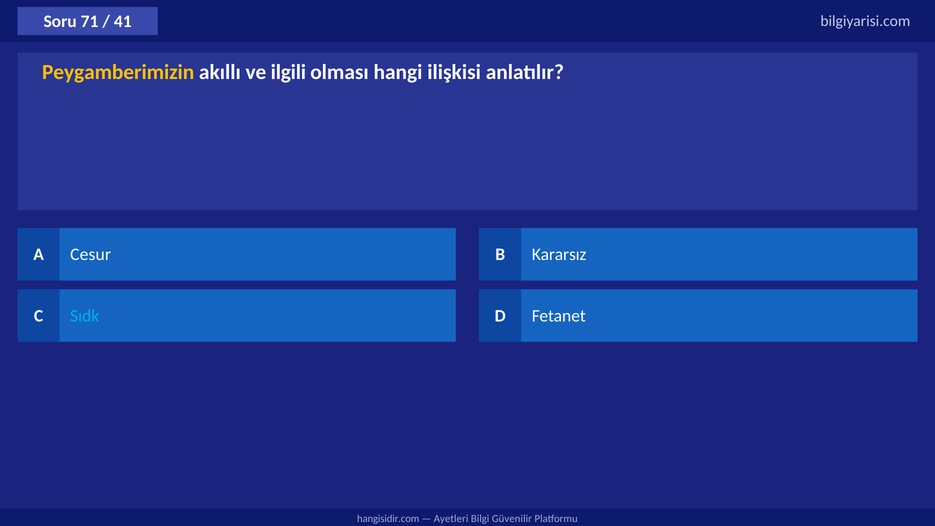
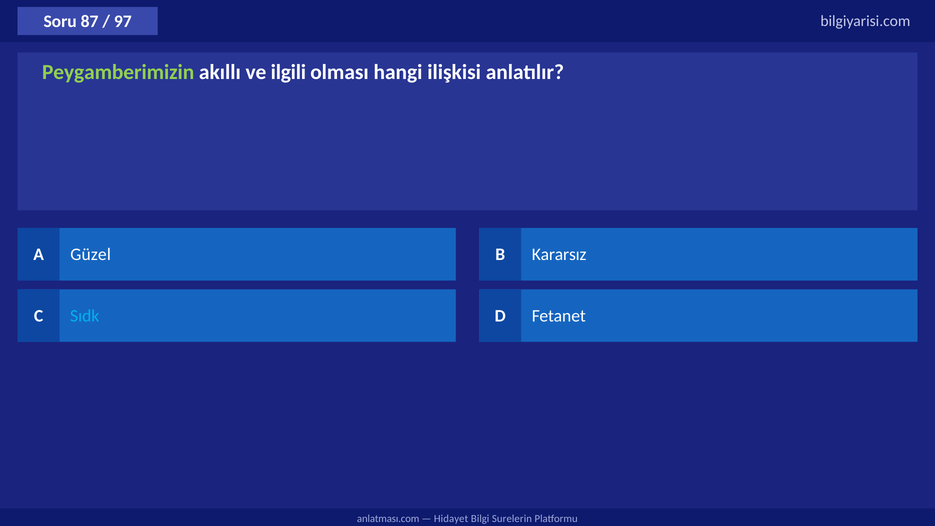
71: 71 -> 87 (90, 21)
41: 41 -> 97 (123, 21)
Peygamberimizin colour: yellow -> light green (118, 72)
Cesur: Cesur -> Güzel (91, 254)
hangisidir.com: hangisidir.com -> anlatması.com (388, 519)
Ayetleri: Ayetleri -> Hidayet (451, 519)
Güvenilir: Güvenilir -> Surelerin (512, 519)
